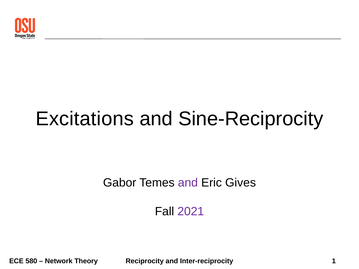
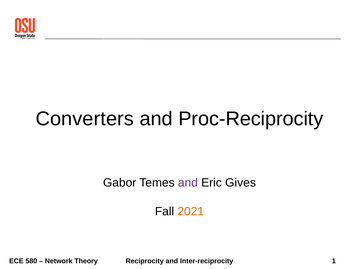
Excitations: Excitations -> Converters (85, 119)
Sine-Reciprocity: Sine-Reciprocity -> Proc-Reciprocity (251, 119)
2021 colour: purple -> orange (191, 212)
